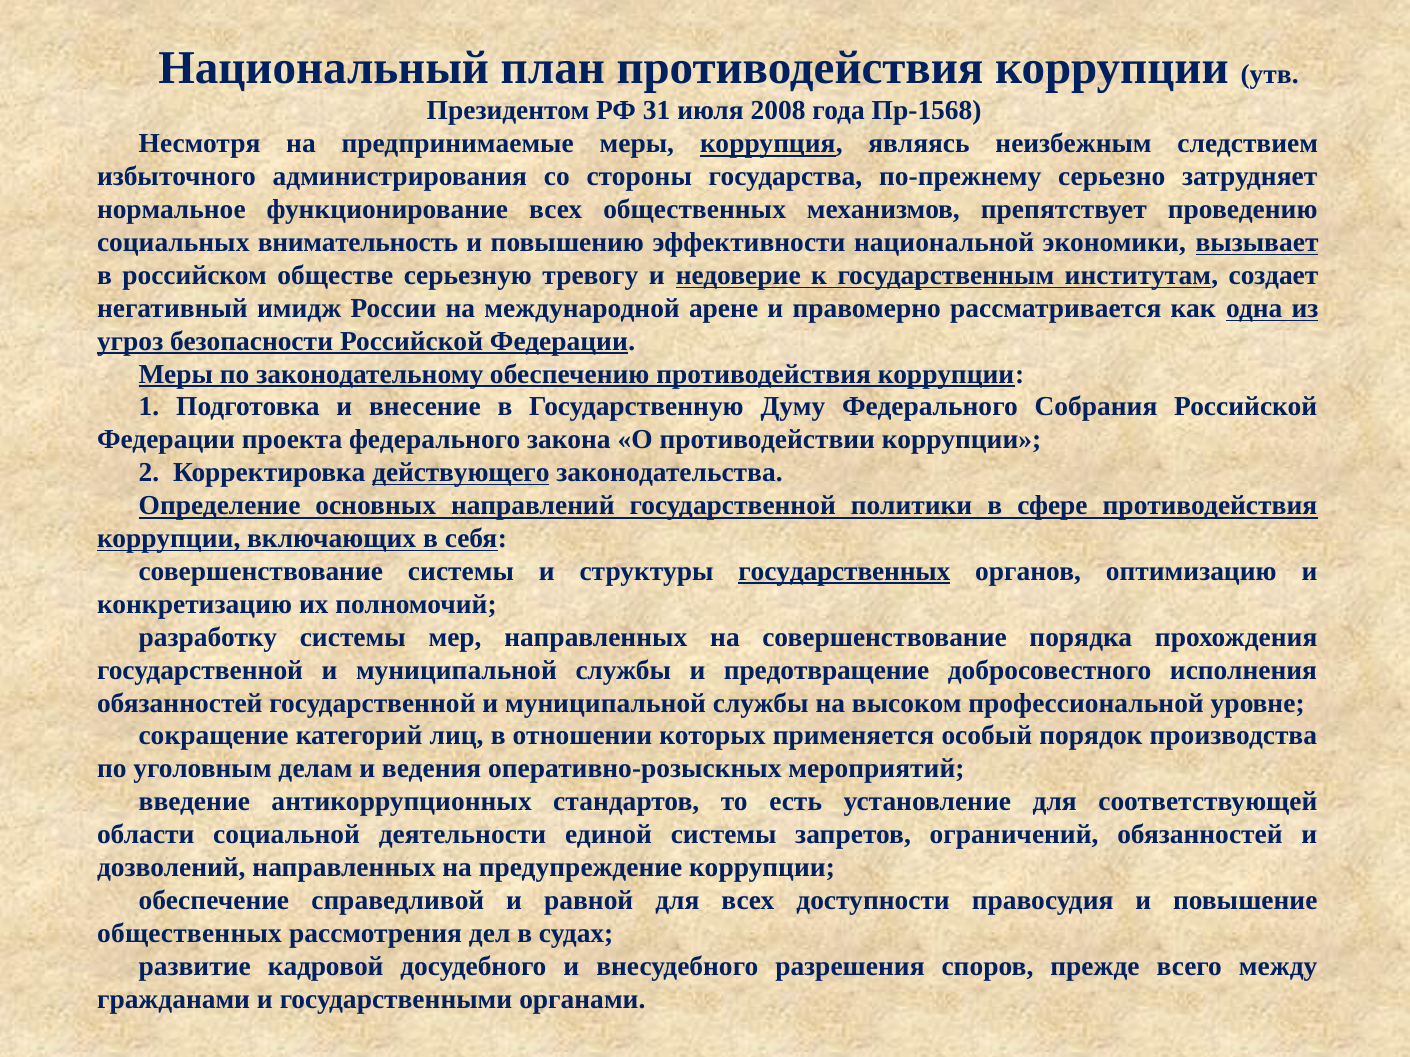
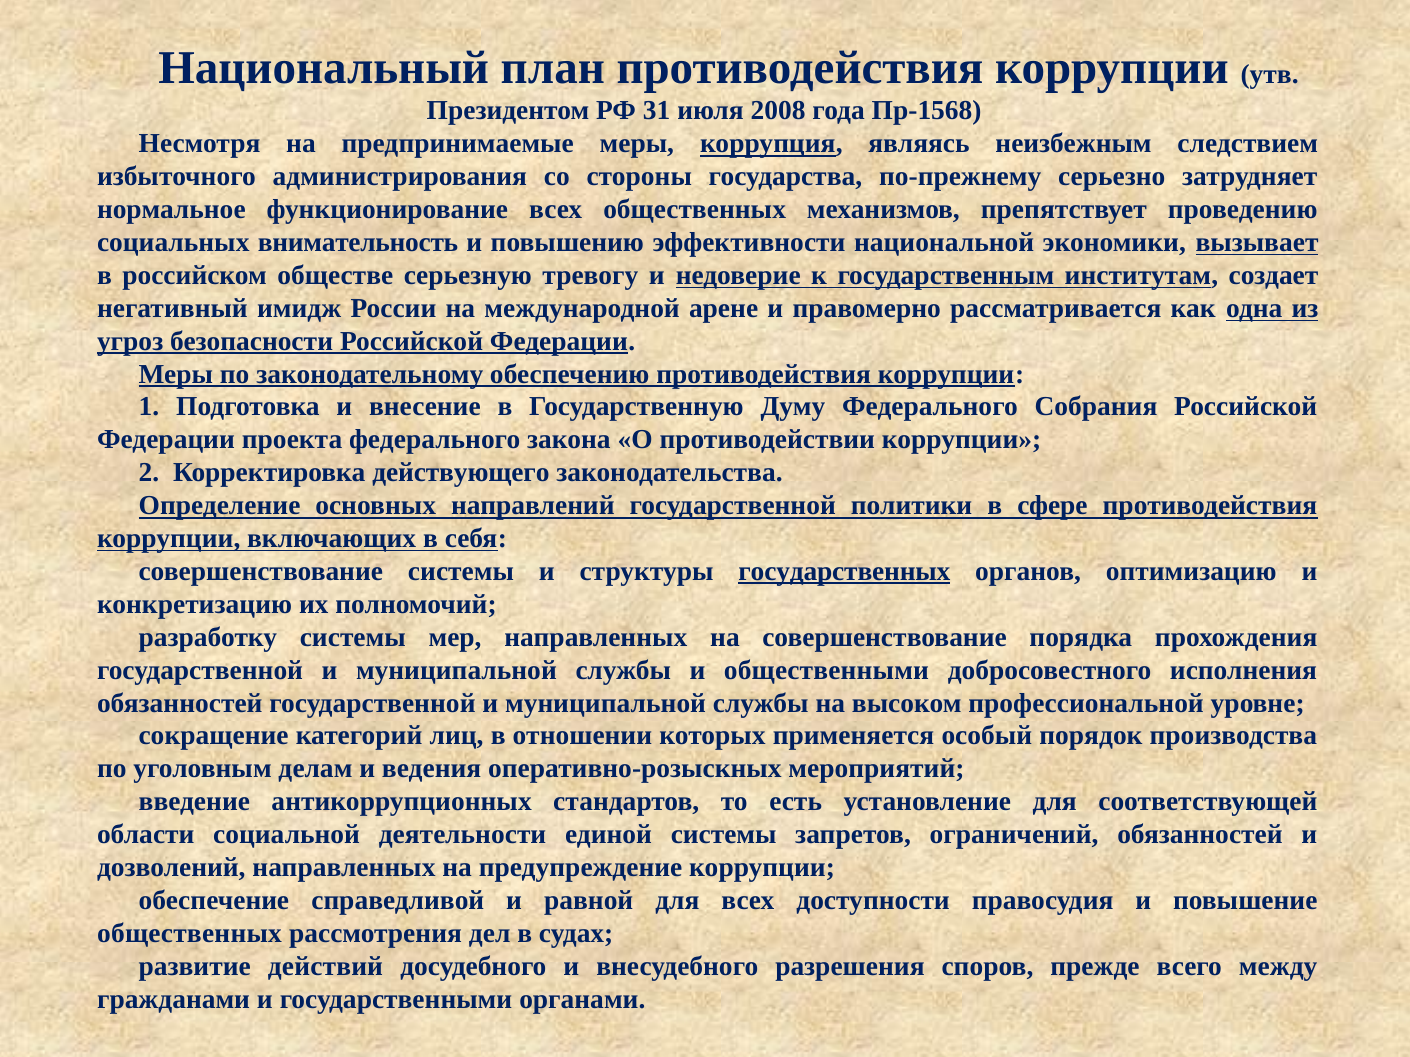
действующего underline: present -> none (461, 473)
предотвращение: предотвращение -> общественными (826, 670)
кадровой: кадровой -> действий (325, 967)
